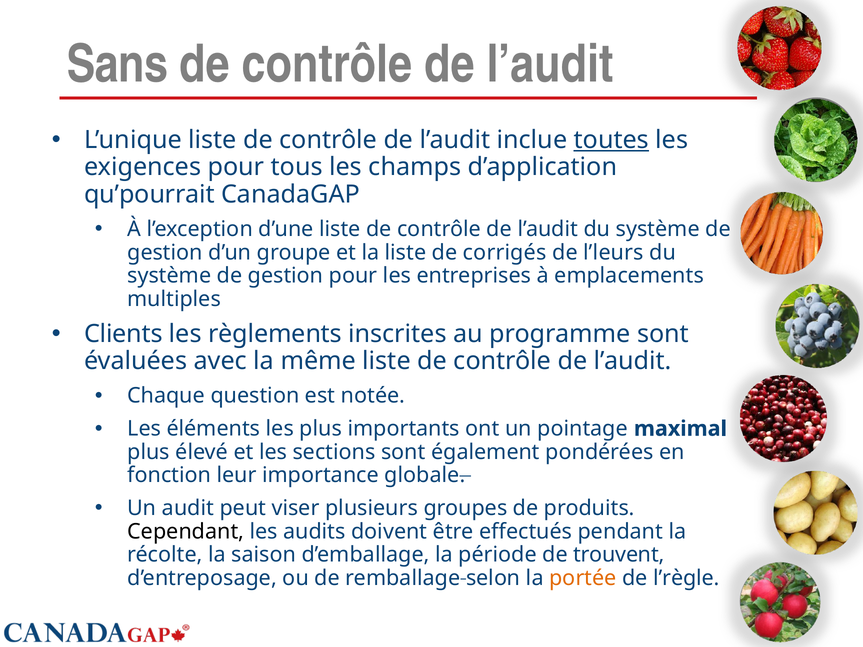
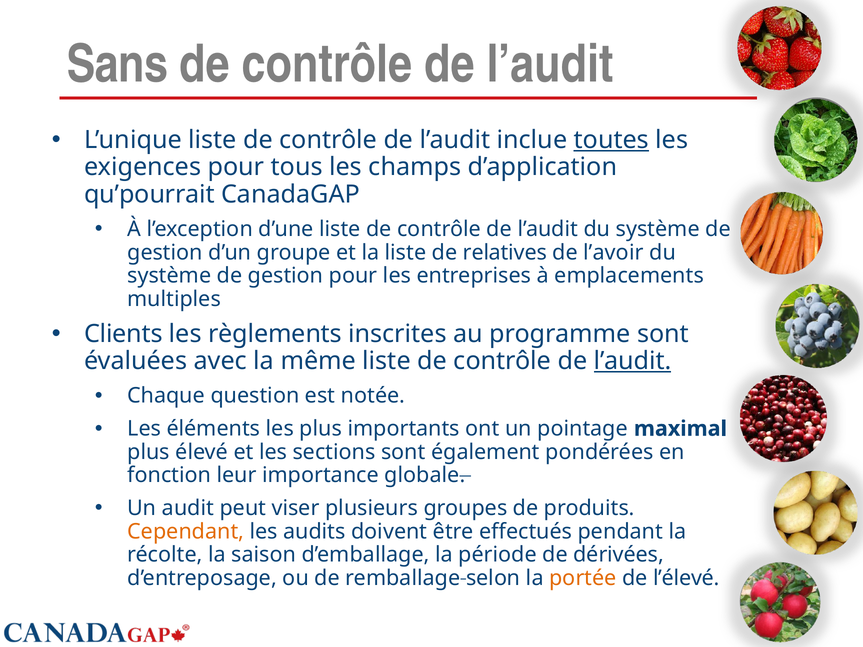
corrigés: corrigés -> relatives (505, 253)
l’leurs: l’leurs -> l’avoir (613, 253)
l’audit underline: none -> present (633, 361)
Cependant colour: black -> orange (186, 532)
trouvent: trouvent -> dérivées (619, 555)
l’règle: l’règle -> l’élevé (686, 578)
